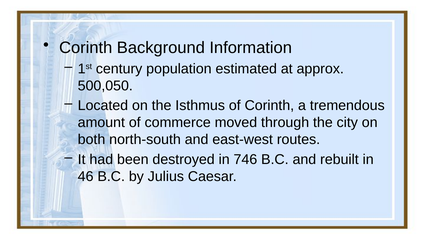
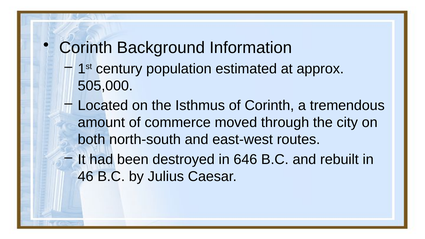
500,050: 500,050 -> 505,000 (105, 86)
746: 746 -> 646 (245, 159)
